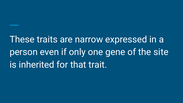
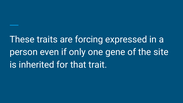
narrow: narrow -> forcing (89, 39)
